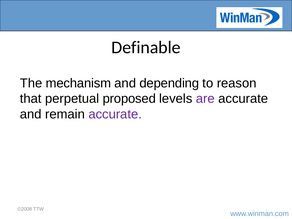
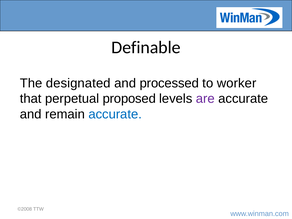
mechanism: mechanism -> designated (78, 83)
depending: depending -> processed (169, 83)
reason: reason -> worker (237, 83)
accurate colour: purple -> blue (115, 114)
